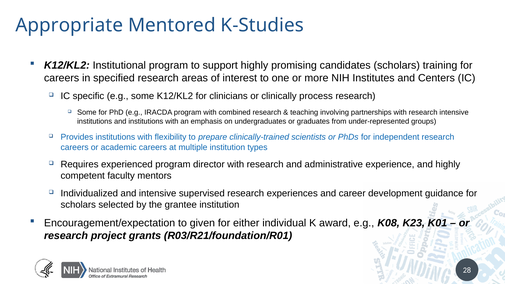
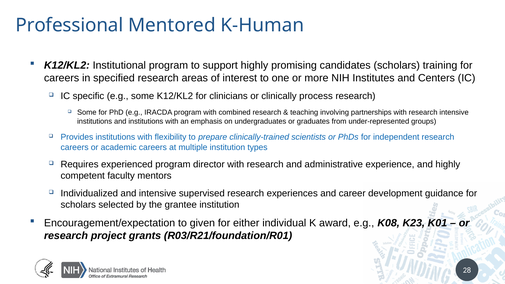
Appropriate: Appropriate -> Professional (69, 25)
K-Studies: K-Studies -> K-Human (262, 25)
